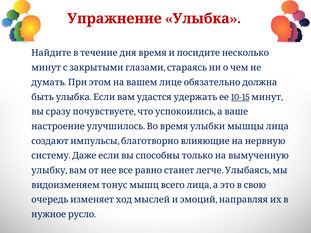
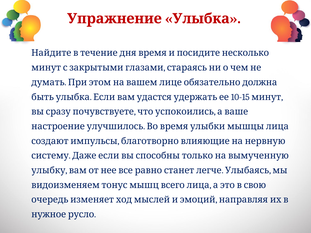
10-15 underline: present -> none (240, 97)
